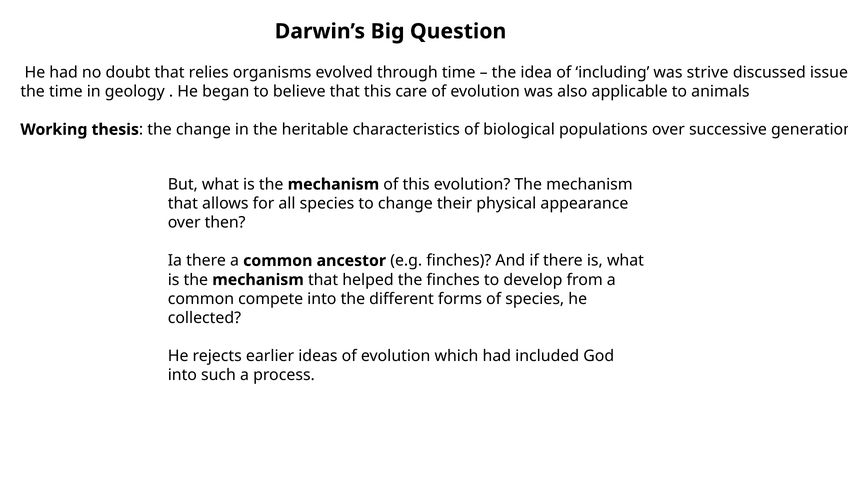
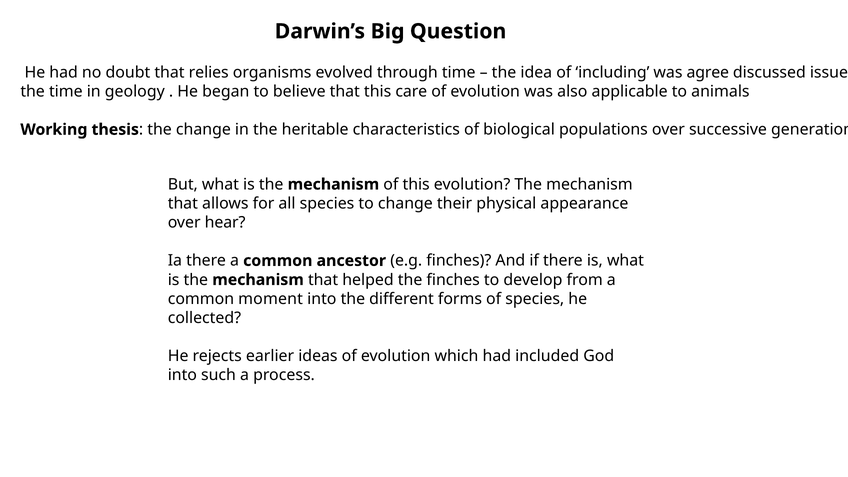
strive: strive -> agree (708, 72)
then: then -> hear (225, 223)
compete: compete -> moment (271, 299)
